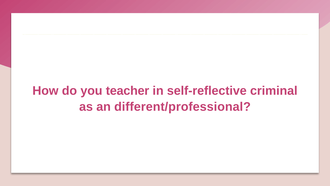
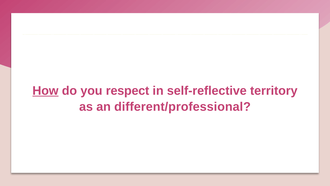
How underline: none -> present (45, 91)
teacher: teacher -> respect (128, 91)
criminal: criminal -> territory (274, 91)
